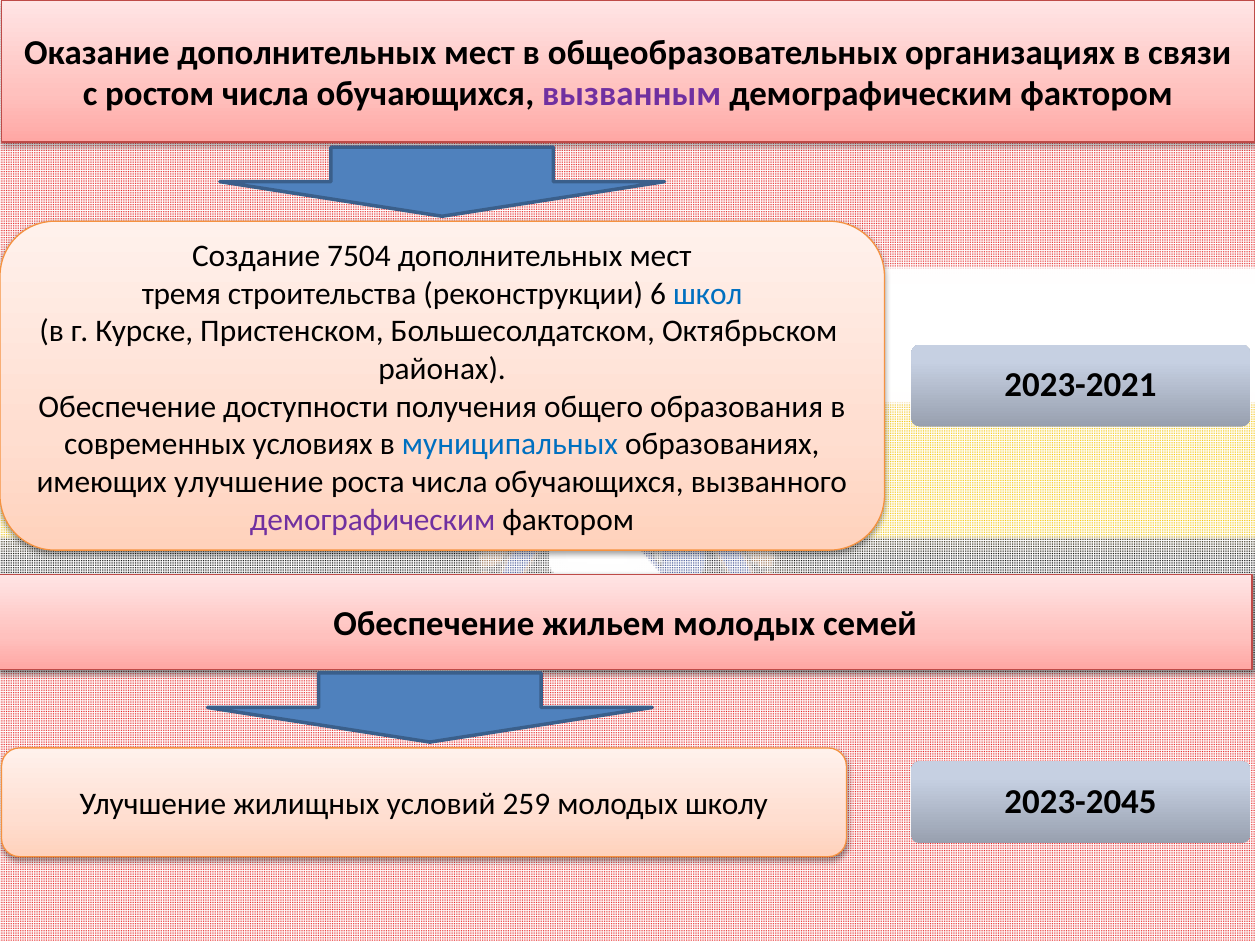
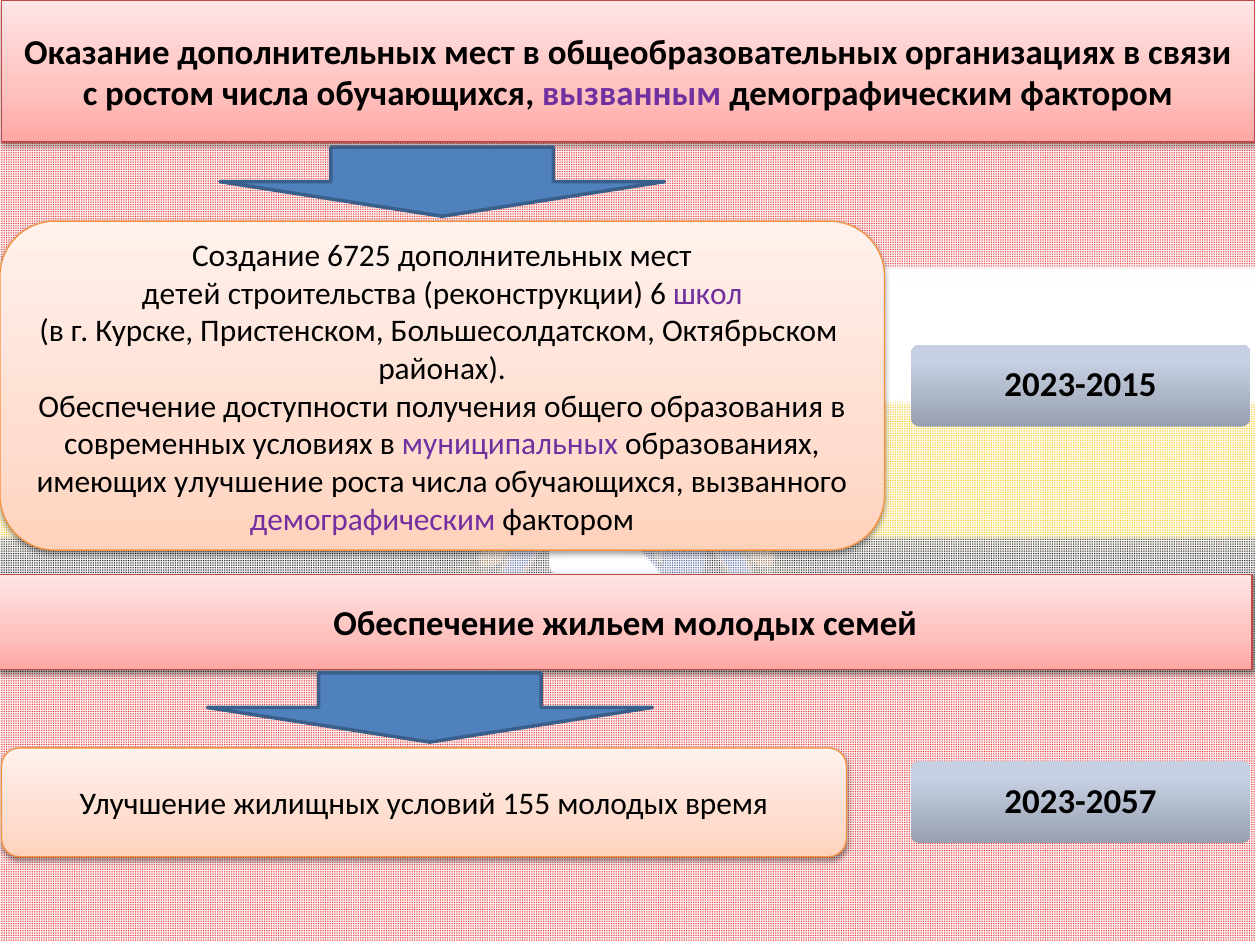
7504: 7504 -> 6725 (359, 256)
тремя: тремя -> детей (181, 293)
школ colour: blue -> purple (708, 293)
2023-2021: 2023-2021 -> 2023-2015 (1081, 385)
муниципальных colour: blue -> purple (510, 444)
2023-2045: 2023-2045 -> 2023-2057 (1081, 801)
259: 259 -> 155 (526, 804)
школу: школу -> время (726, 804)
